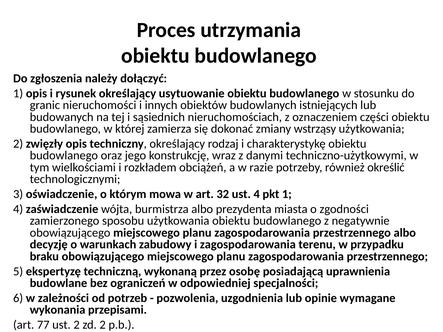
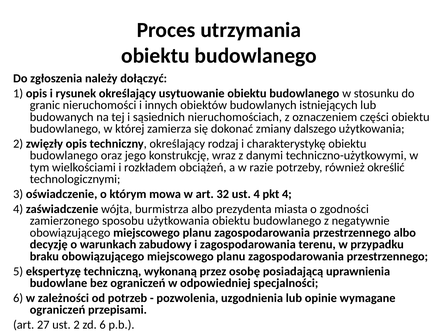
wstrząsy: wstrząsy -> dalszego (315, 129)
pkt 1: 1 -> 4 (287, 194)
wykonania: wykonania -> ograniczeń (58, 310)
77: 77 -> 27 (43, 325)
zd 2: 2 -> 6 (103, 325)
